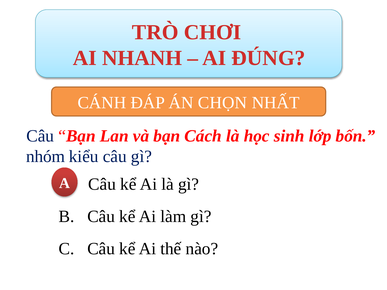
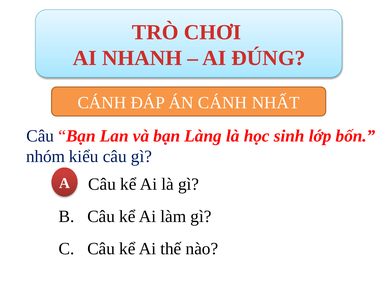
ÁN CHỌN: CHỌN -> CÁNH (223, 103)
Cách: Cách -> Làng (203, 136)
